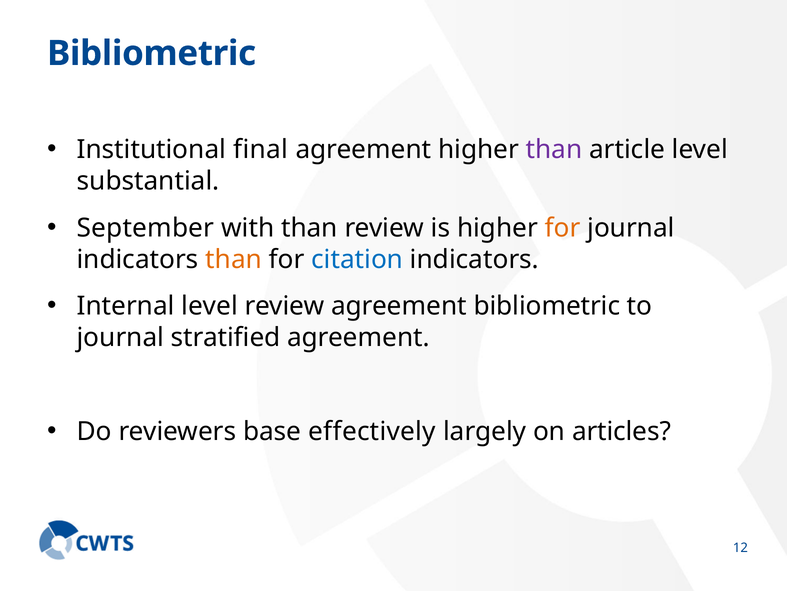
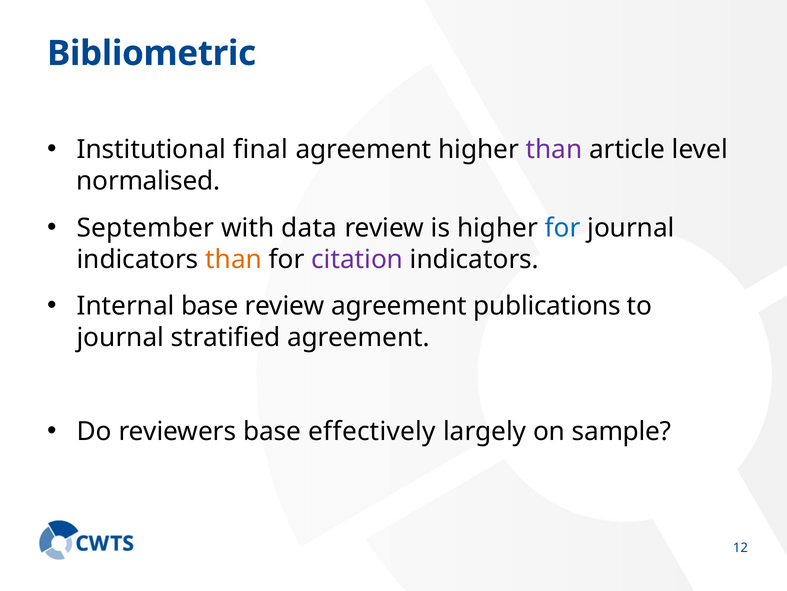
substantial: substantial -> normalised (148, 181)
with than: than -> data (309, 228)
for colour: orange -> blue (563, 228)
citation colour: blue -> purple (357, 259)
Internal level: level -> base (210, 306)
agreement bibliometric: bibliometric -> publications (547, 306)
articles: articles -> sample (622, 431)
